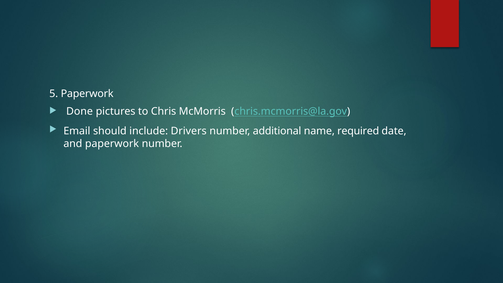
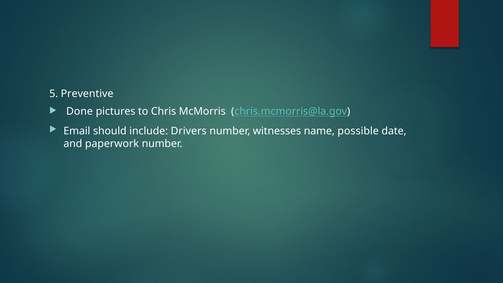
5 Paperwork: Paperwork -> Preventive (87, 94)
additional: additional -> witnesses (277, 131)
required: required -> possible (358, 131)
